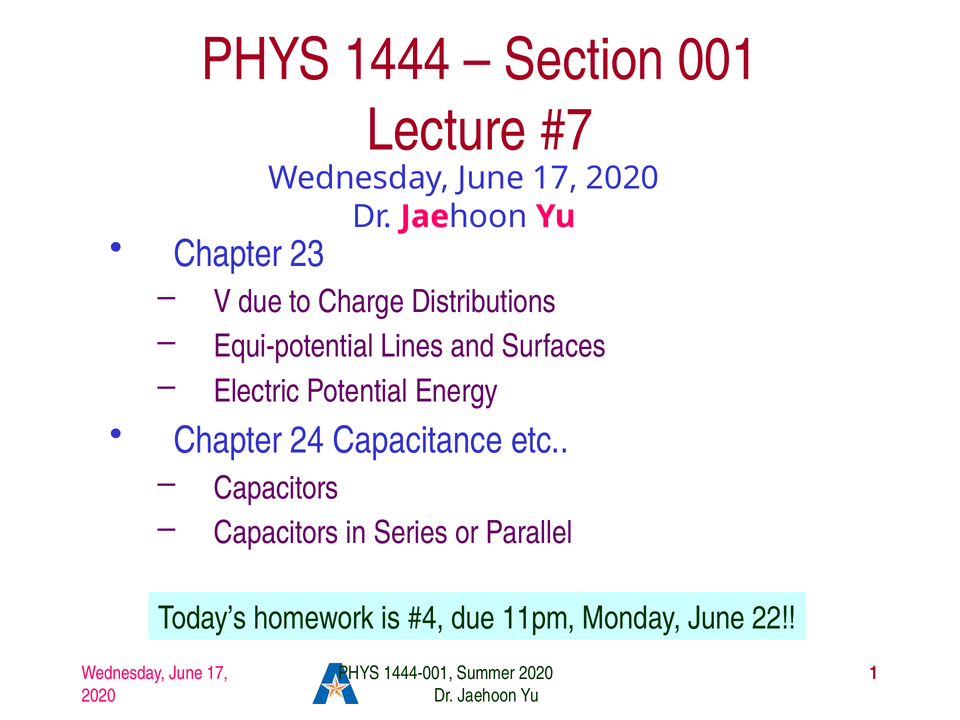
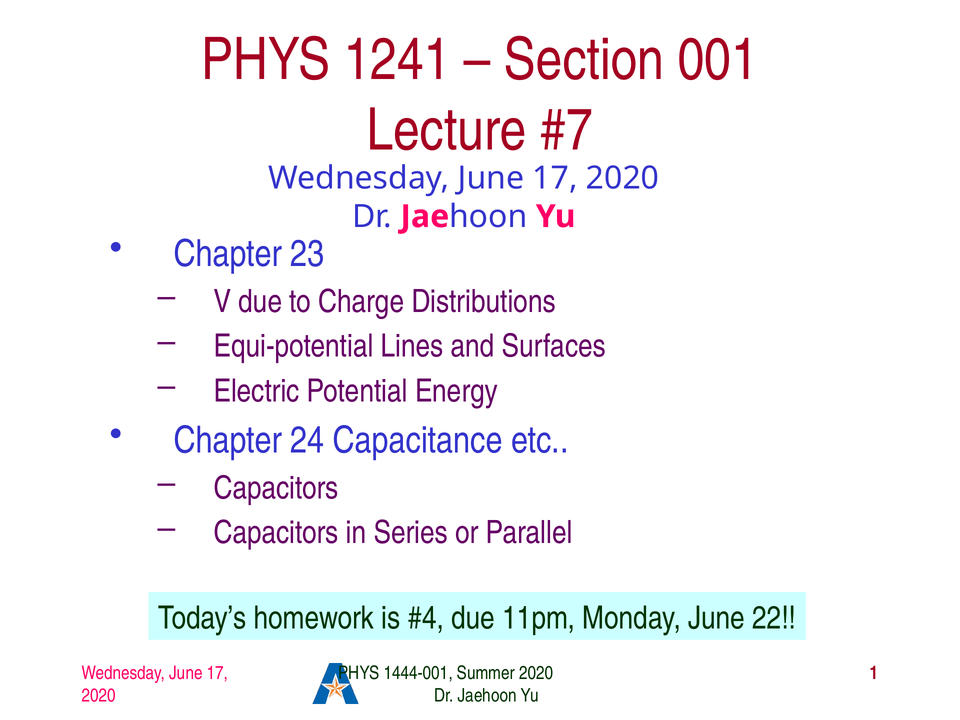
1444: 1444 -> 1241 (397, 60)
